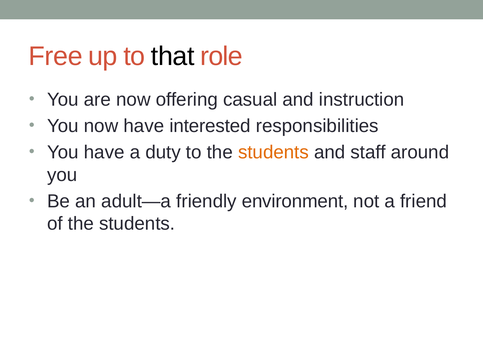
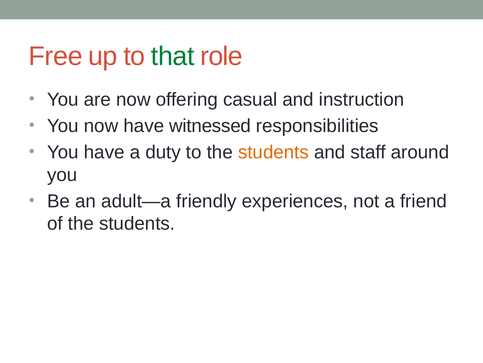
that colour: black -> green (173, 56)
interested: interested -> witnessed (210, 126)
environment: environment -> experiences (295, 201)
